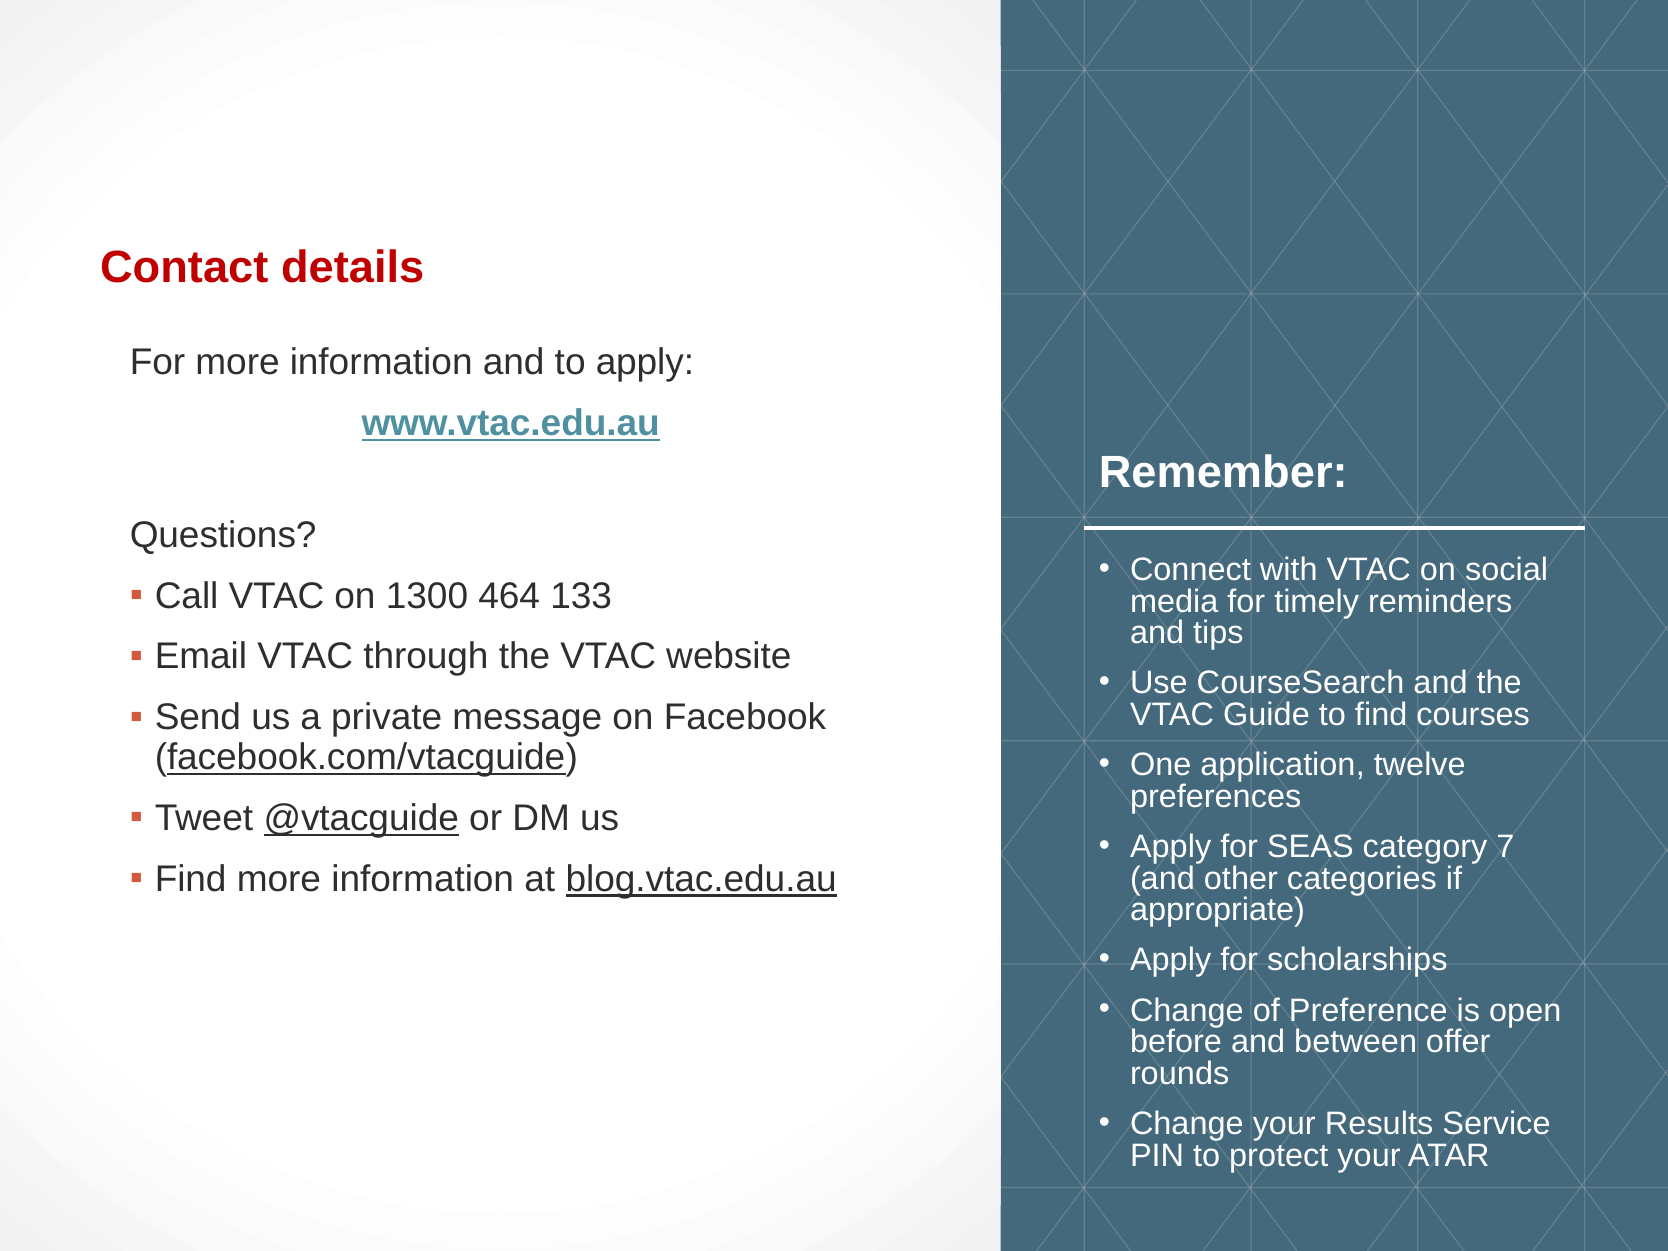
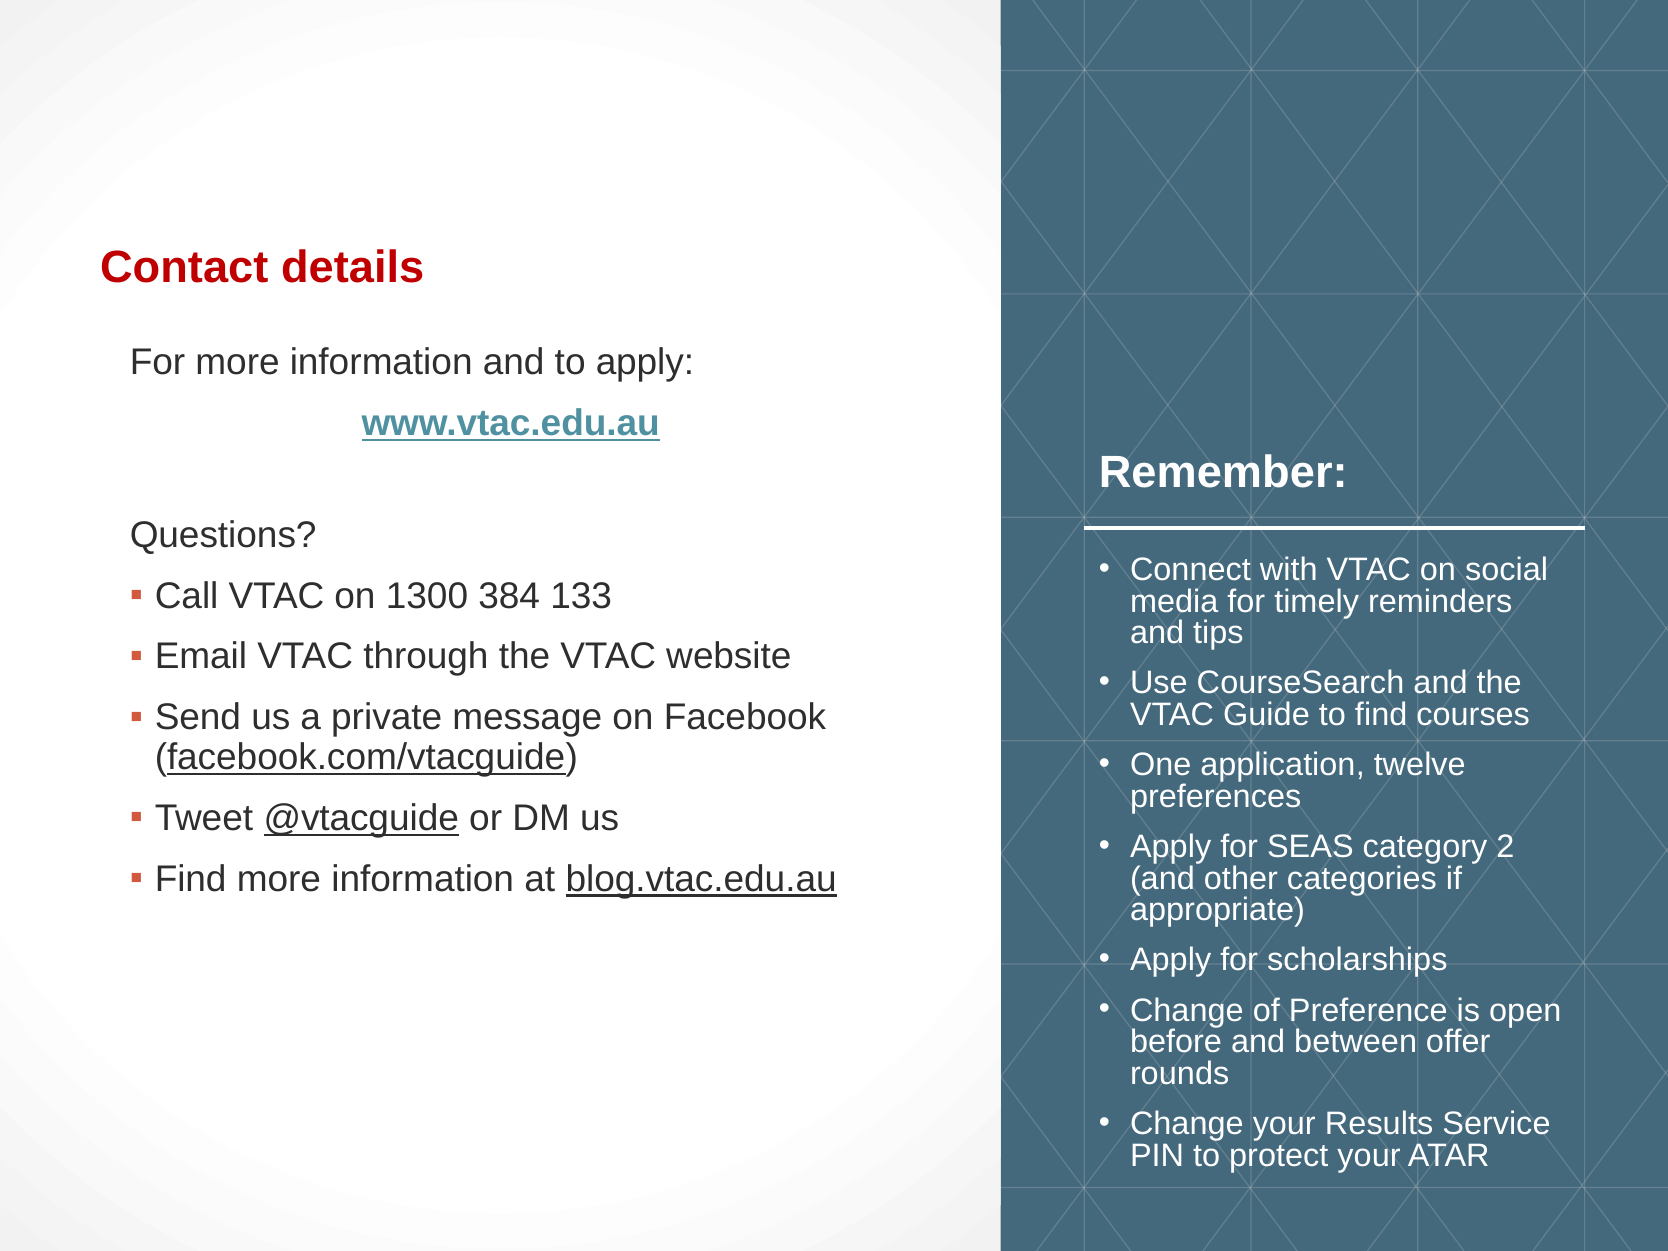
464: 464 -> 384 (509, 596)
7: 7 -> 2 (1505, 847)
